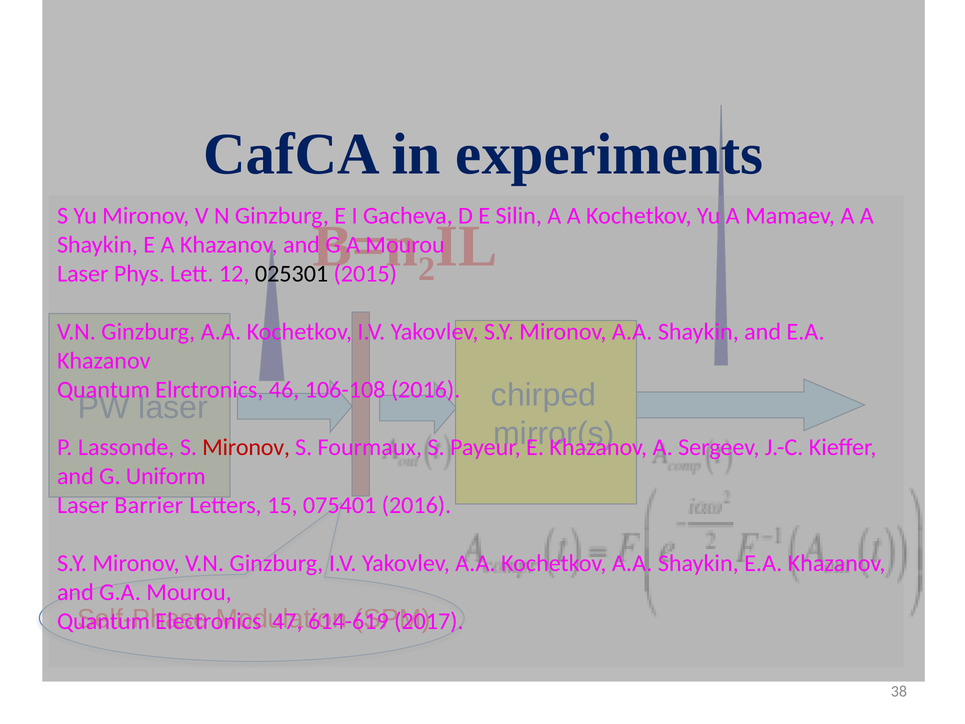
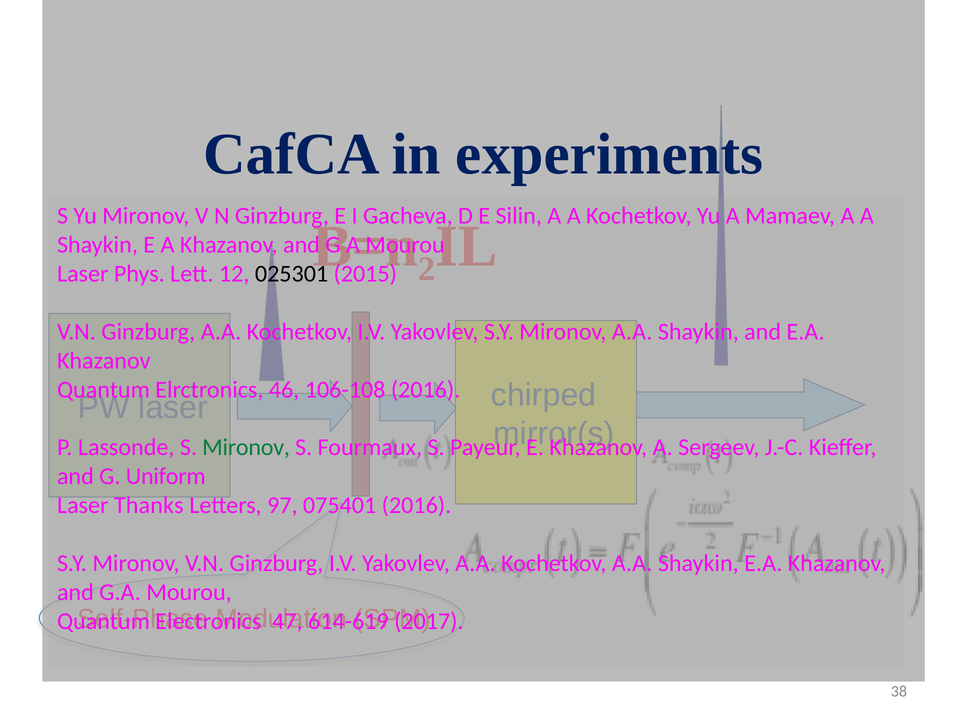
Mironov colour: red -> green (246, 447)
Barrier: Barrier -> Thanks (149, 505)
15: 15 -> 97 (282, 505)
